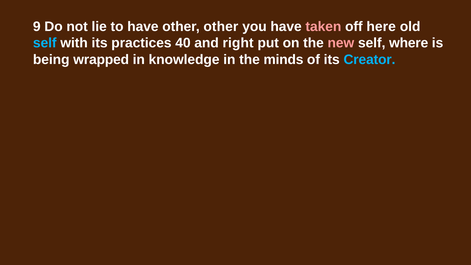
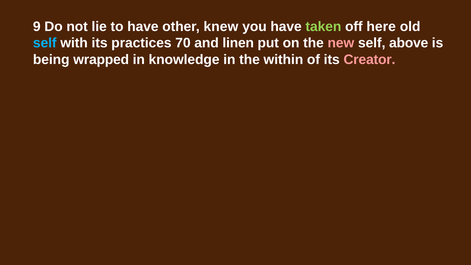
other other: other -> knew (221, 27)
taken colour: pink -> light green (323, 27)
40: 40 -> 70 (183, 43)
right: right -> linen (238, 43)
where: where -> above (409, 43)
minds: minds -> within (283, 60)
Creator colour: light blue -> pink (369, 60)
